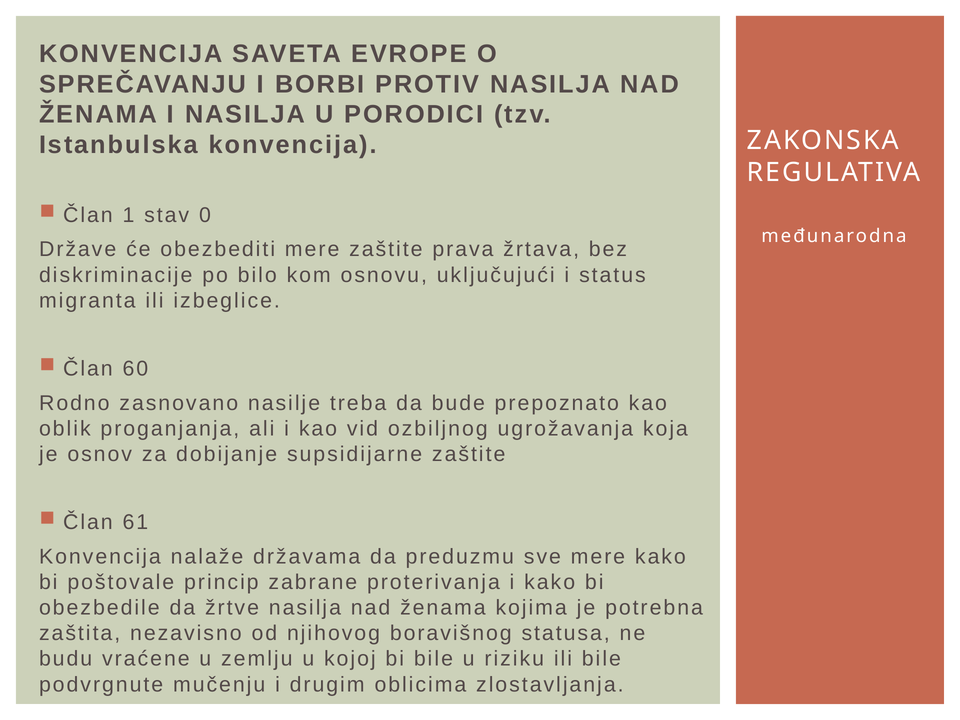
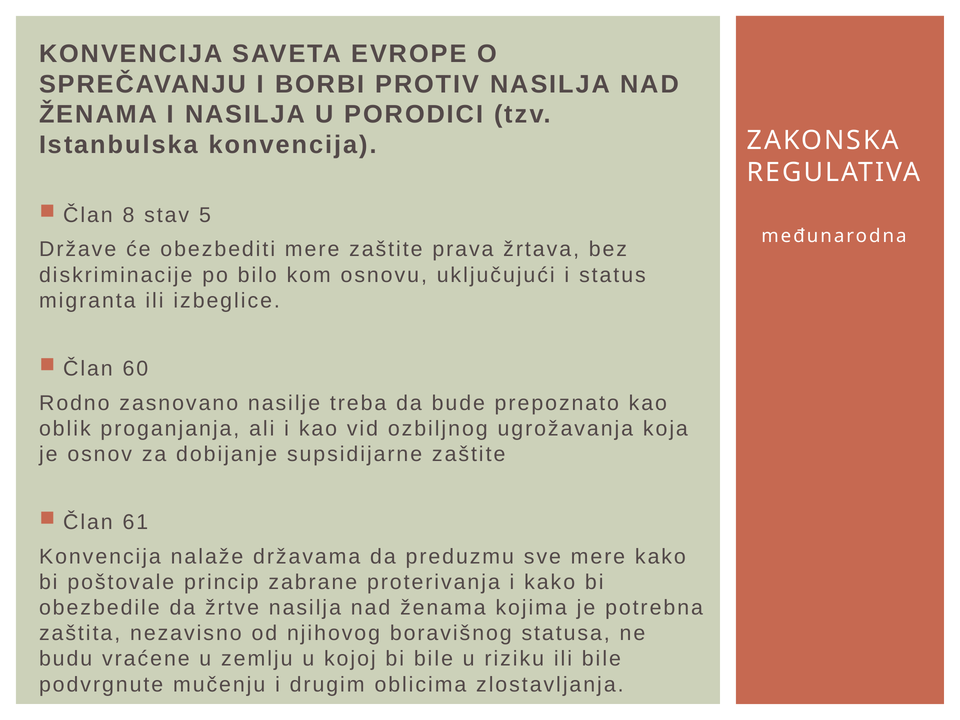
1: 1 -> 8 (128, 215)
0: 0 -> 5 (205, 215)
